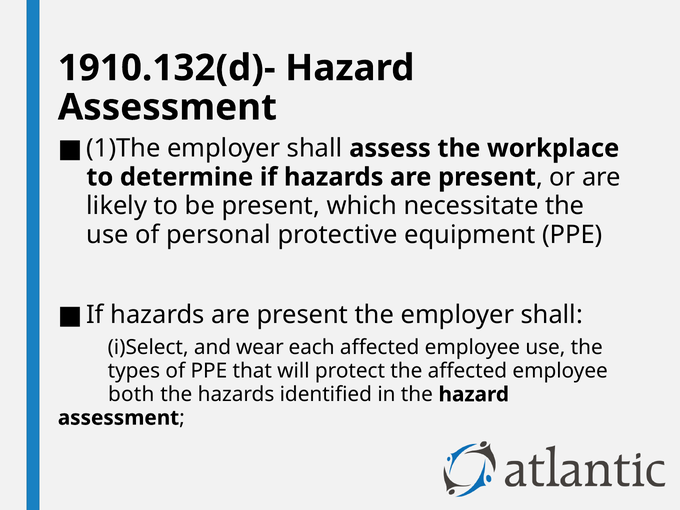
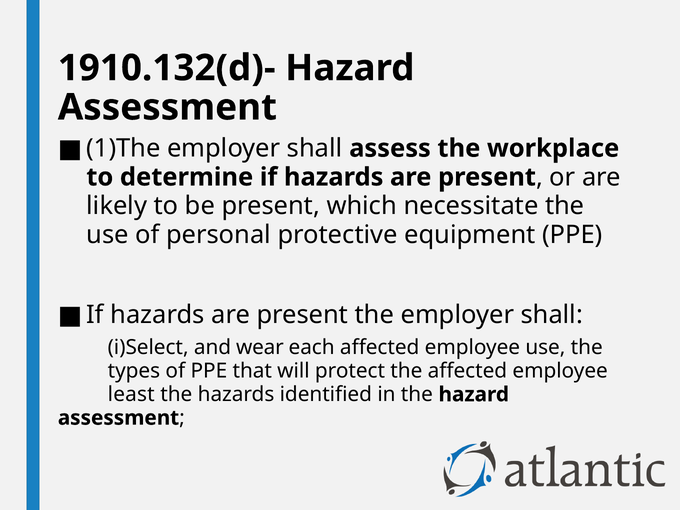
both: both -> least (131, 394)
